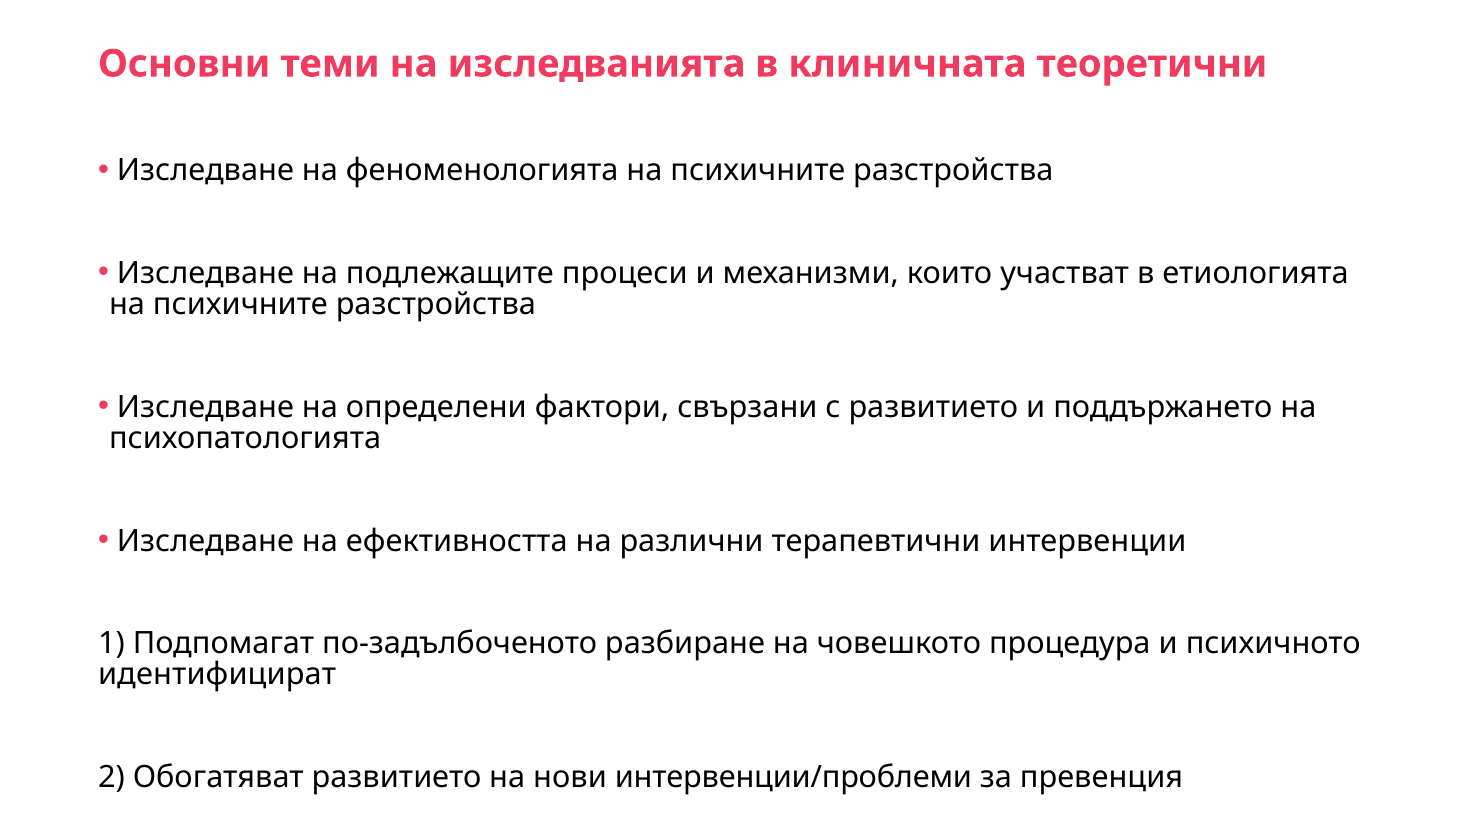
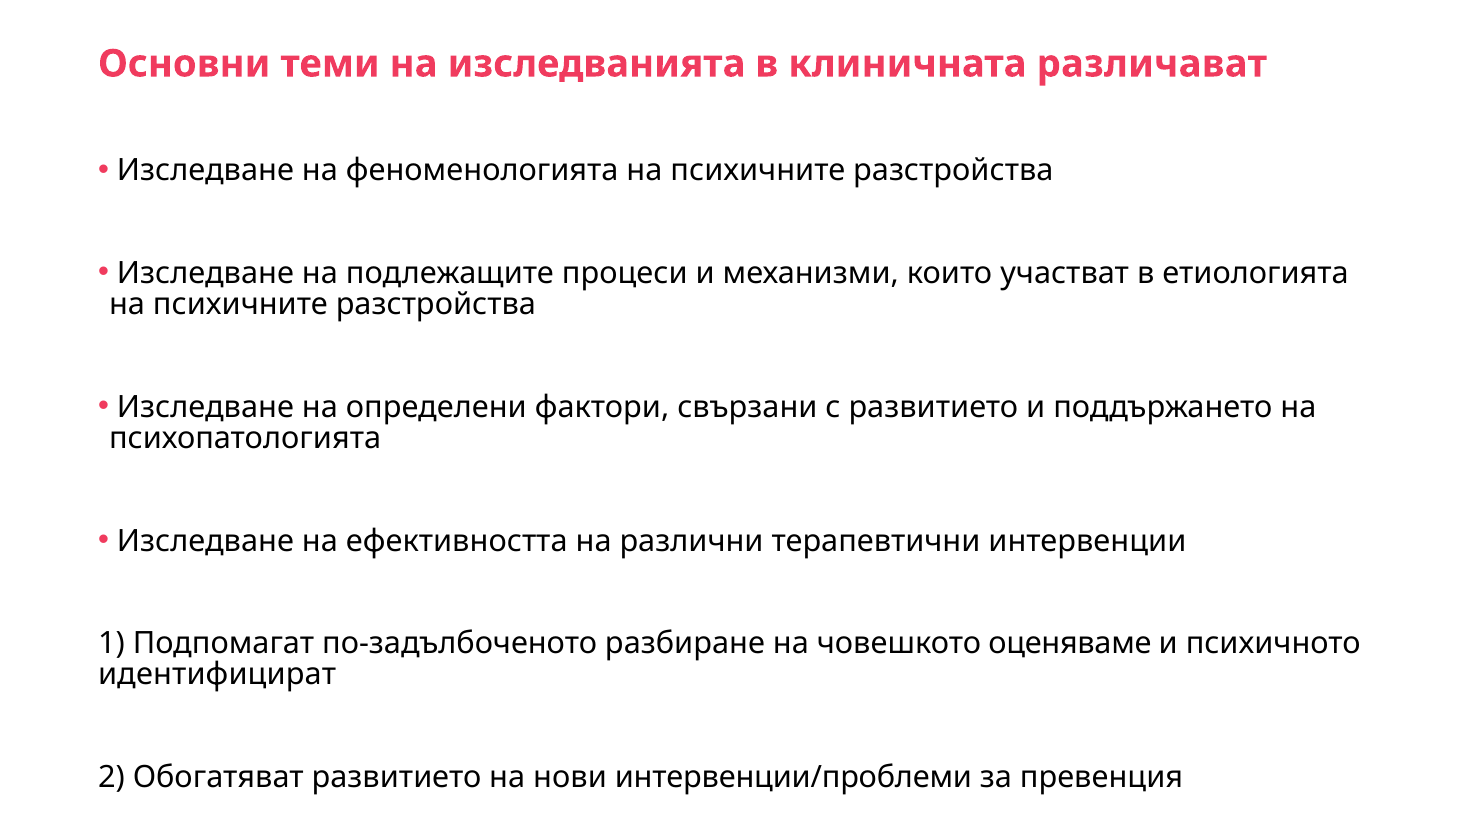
теоретични: теоретични -> различават (1152, 64)
процедура: процедура -> оценяваме (1070, 644)
